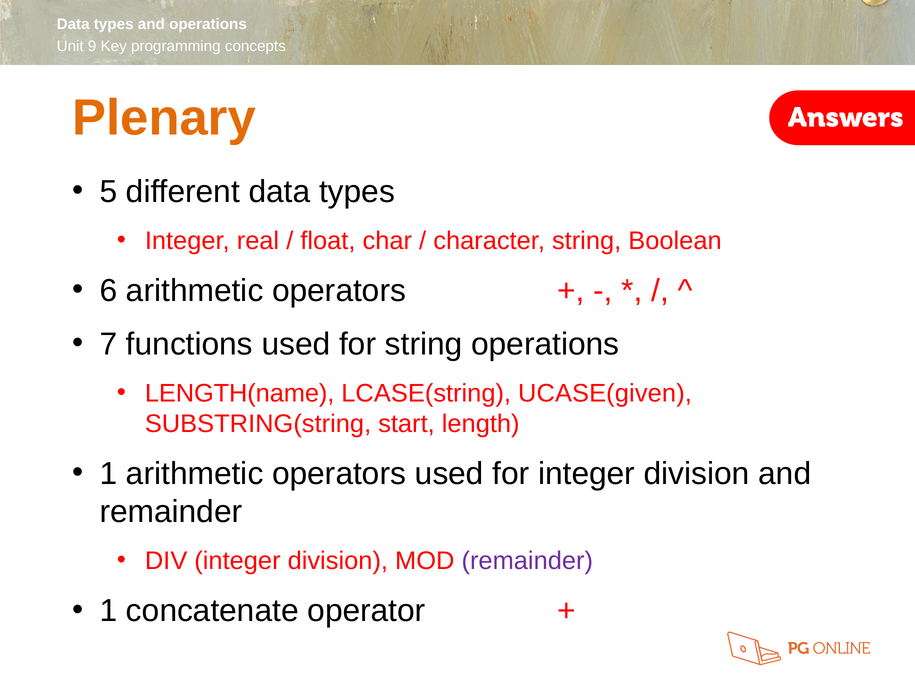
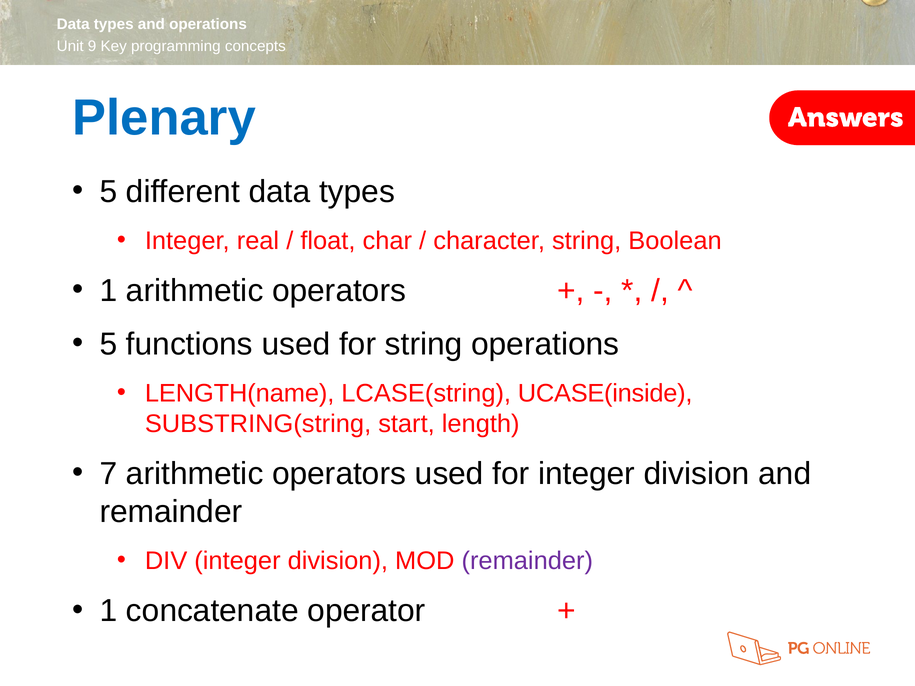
Plenary colour: orange -> blue (164, 118)
6: 6 -> 1 (108, 291)
7: 7 -> 5 (108, 344)
UCASE(given: UCASE(given -> UCASE(inside (605, 393)
1: 1 -> 7 (108, 474)
